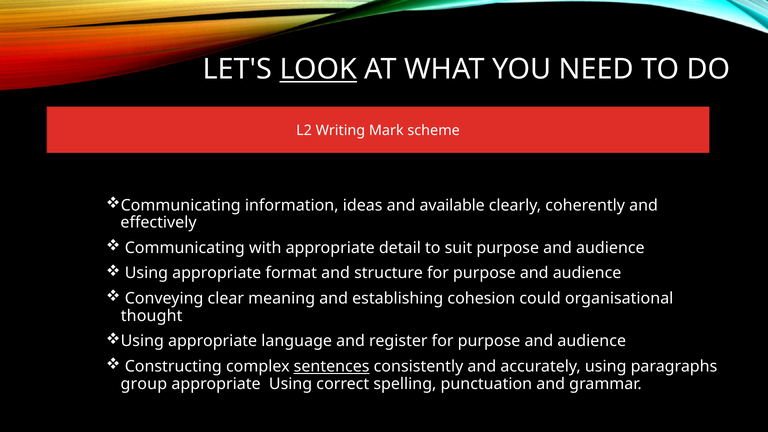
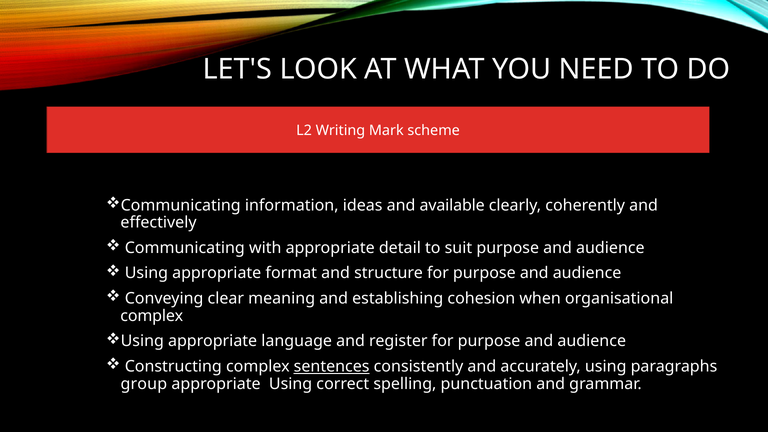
LOOK underline: present -> none (318, 69)
could: could -> when (540, 299)
thought: thought -> complex (152, 316)
